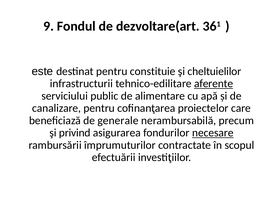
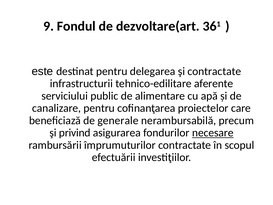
constituie: constituie -> delegarea (153, 71)
şi cheltuielilor: cheltuielilor -> contractate (214, 71)
aferente underline: present -> none (214, 84)
